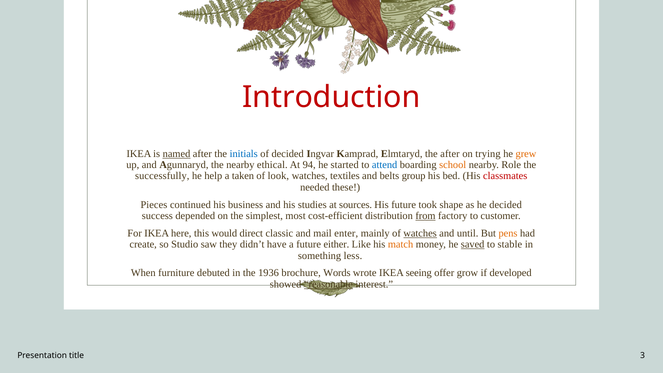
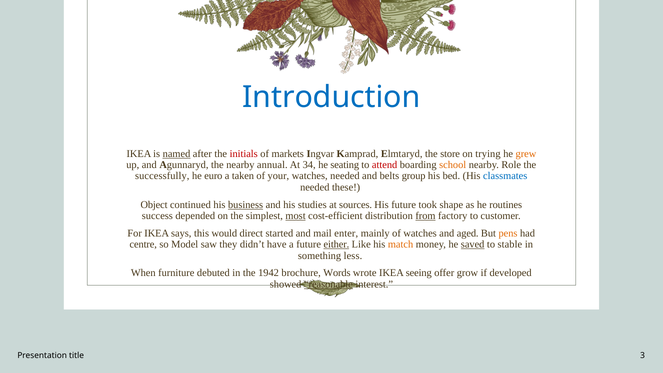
Introduction colour: red -> blue (331, 97)
initials colour: blue -> red (244, 154)
of decided: decided -> markets (288, 154)
the after: after -> store (450, 154)
ethical: ethical -> annual (272, 165)
94: 94 -> 34 (309, 165)
started: started -> seating (345, 165)
attend colour: blue -> red (385, 165)
help: help -> euro (213, 176)
look: look -> your (278, 176)
watches textiles: textiles -> needed (345, 176)
classmates colour: red -> blue (505, 176)
Pieces: Pieces -> Object (154, 205)
business underline: none -> present (246, 205)
he decided: decided -> routines (506, 205)
most underline: none -> present (296, 216)
here: here -> says (181, 233)
classic: classic -> started (279, 233)
watches underline: present -> none (420, 233)
until: until -> aged (468, 233)
create: create -> centre (143, 244)
Studio: Studio -> Model (185, 244)
either underline: none -> present (336, 244)
1936: 1936 -> 1942 (269, 273)
